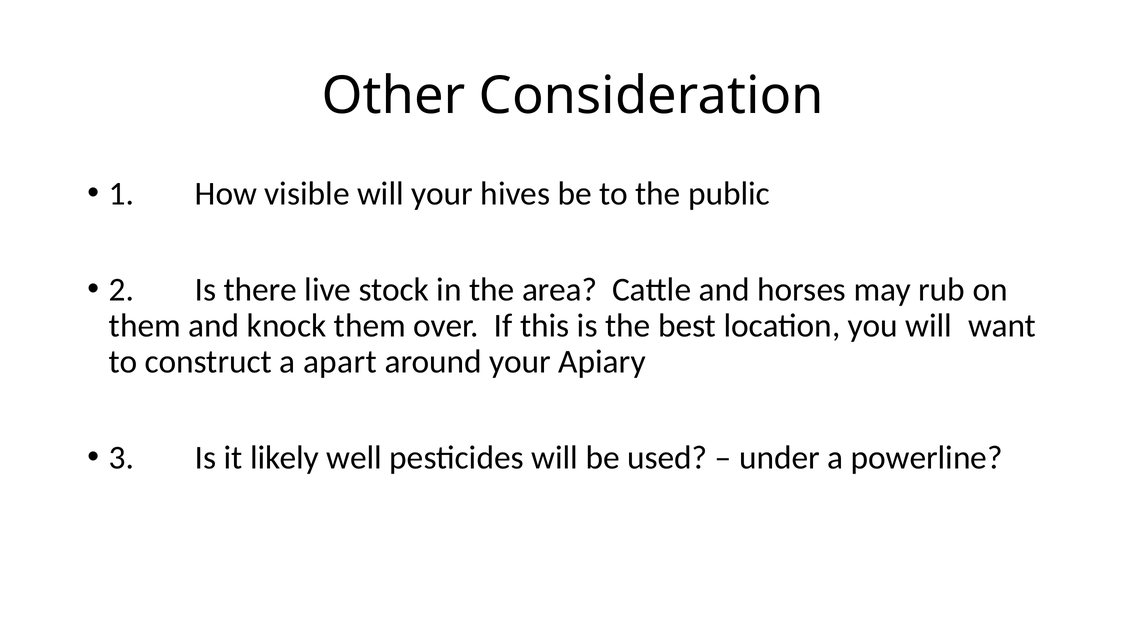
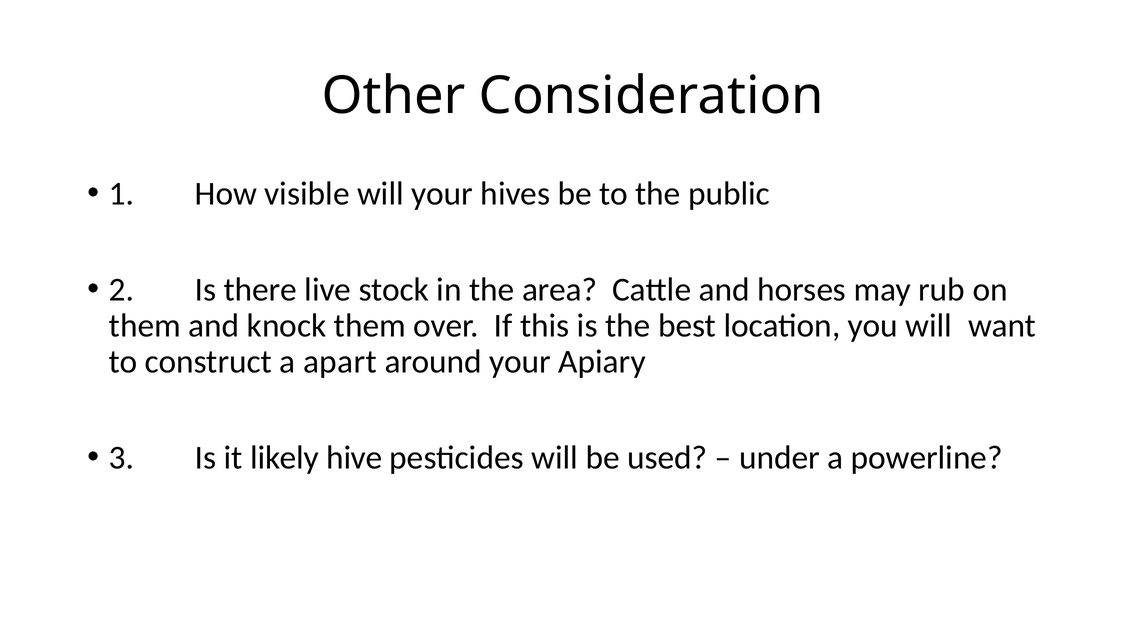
well: well -> hive (354, 458)
